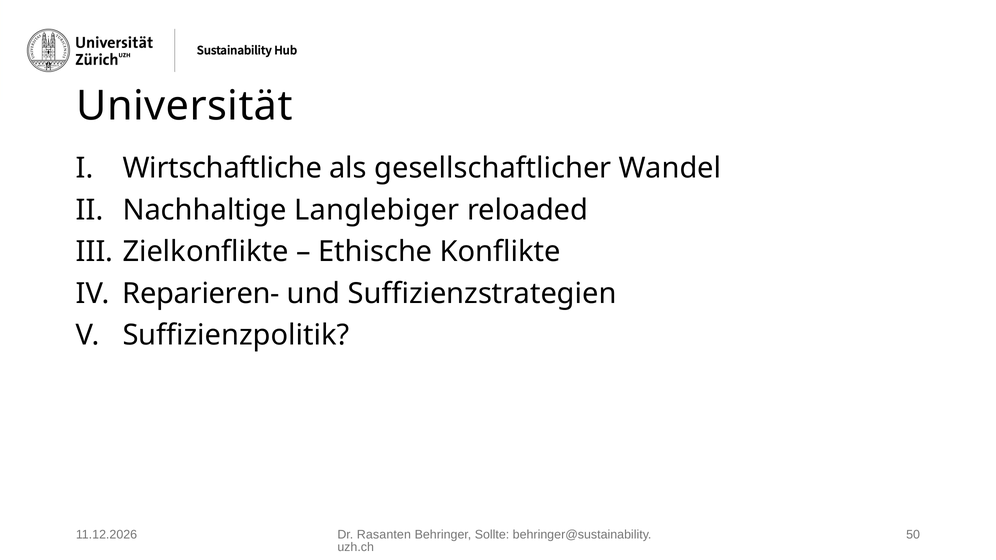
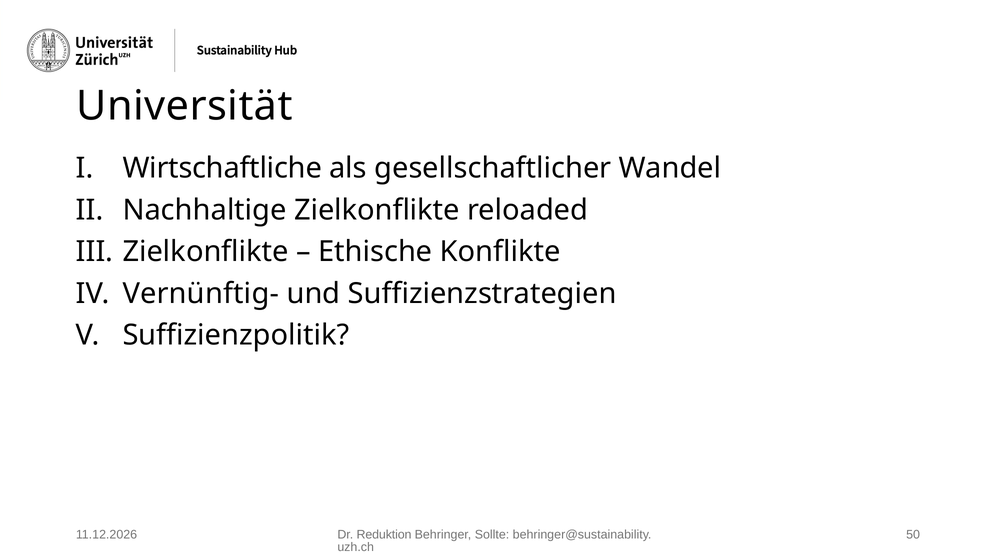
Nachhaltige Langlebiger: Langlebiger -> Zielkonflikte (377, 210)
Reparieren-: Reparieren- -> Vernünftig- (201, 294)
Rasanten: Rasanten -> Reduktion (384, 535)
